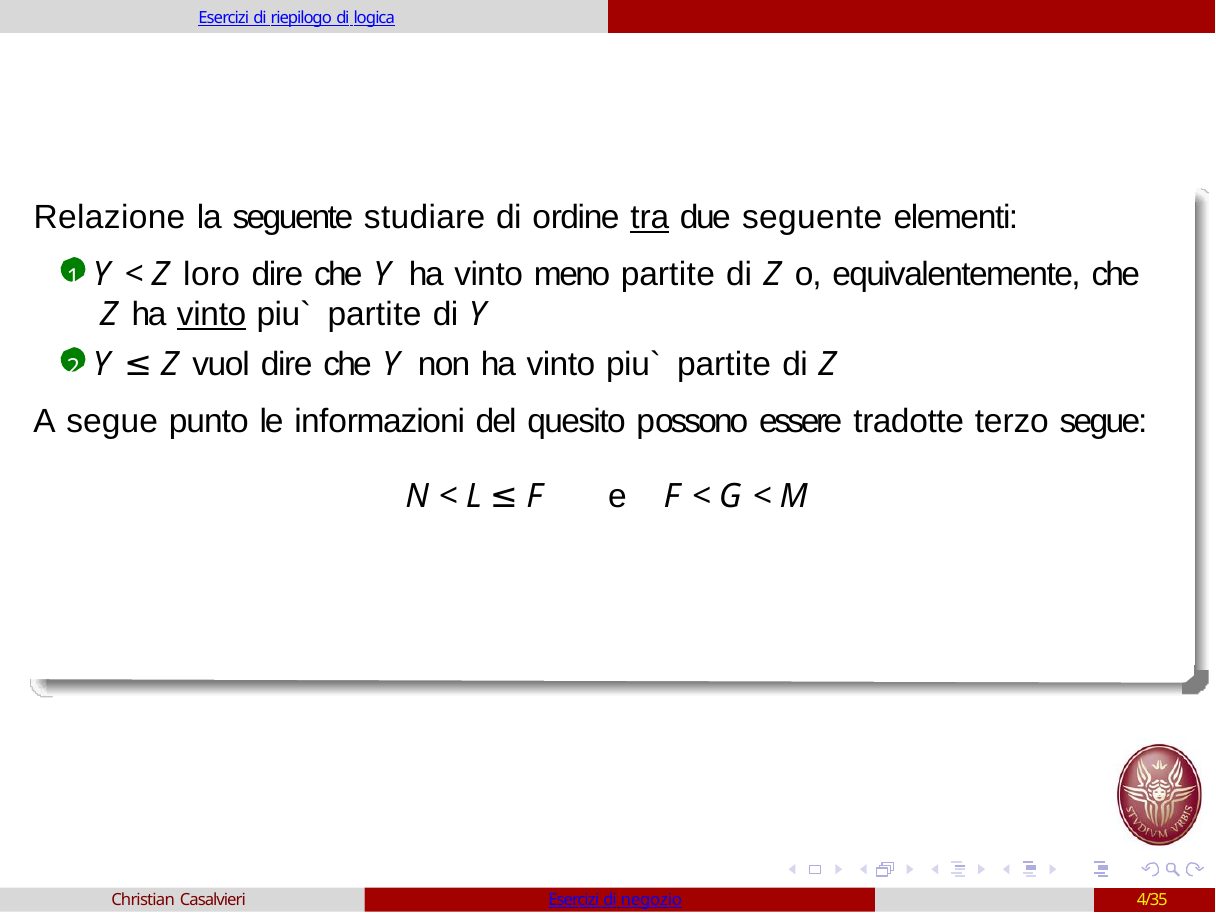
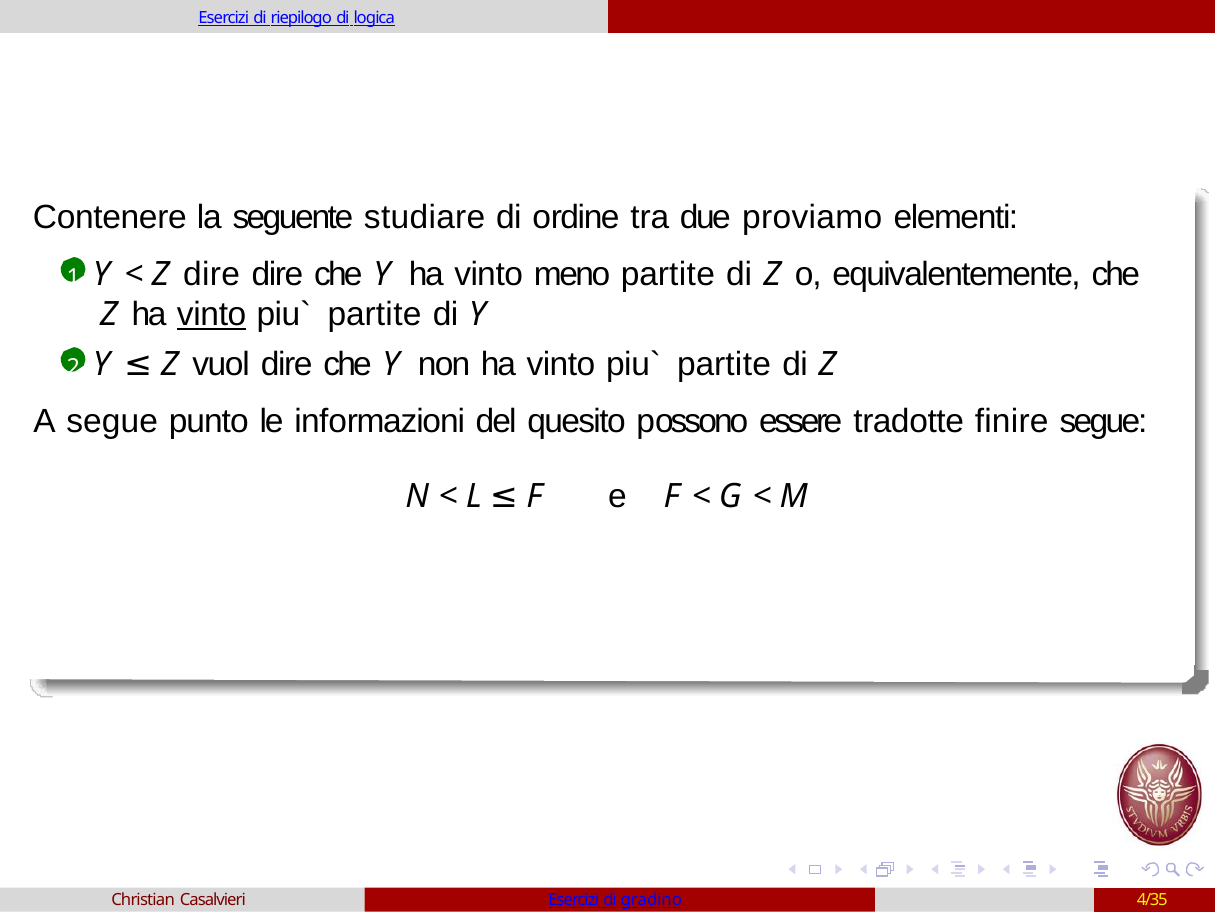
Relazione: Relazione -> Contenere (110, 218)
tra underline: present -> none (650, 218)
due seguente: seguente -> proviamo (812, 218)
Z loro: loro -> dire (212, 274)
terzo: terzo -> finire (1012, 421)
negozio: negozio -> gradino (651, 899)
